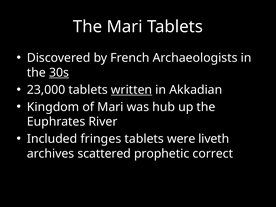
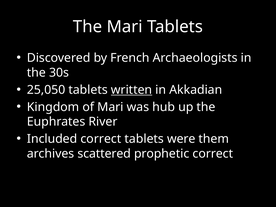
30s underline: present -> none (59, 73)
23,000: 23,000 -> 25,050 (46, 90)
Included fringes: fringes -> correct (101, 139)
liveth: liveth -> them (214, 139)
